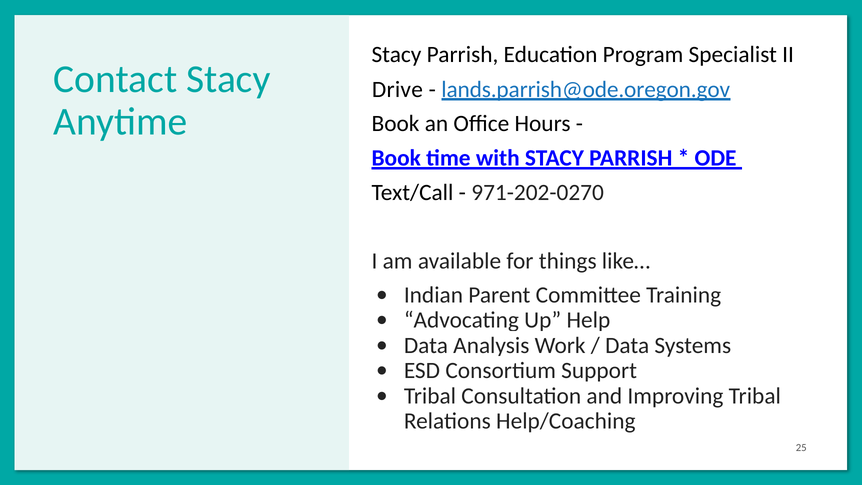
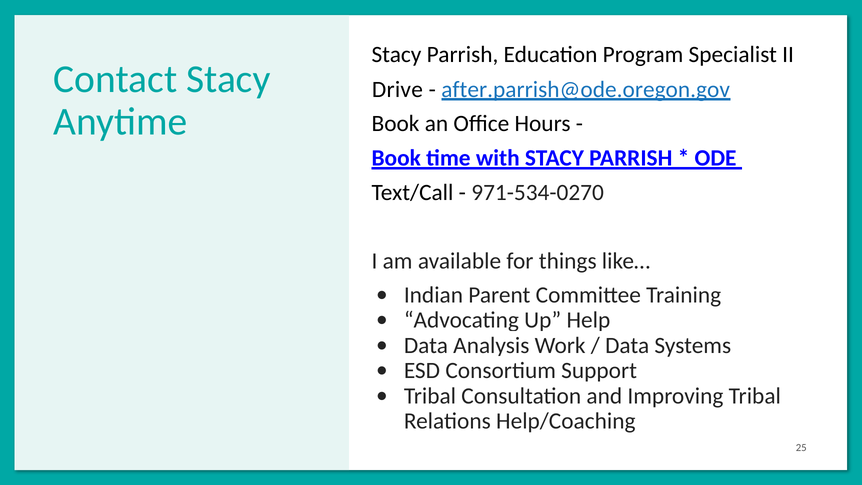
lands.parrish@ode.oregon.gov: lands.parrish@ode.oregon.gov -> after.parrish@ode.oregon.gov (586, 89)
971-202-0270: 971-202-0270 -> 971-534-0270 (538, 192)
